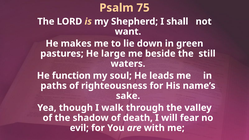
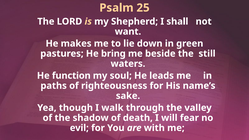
75: 75 -> 25 (143, 8)
large: large -> bring (113, 54)
